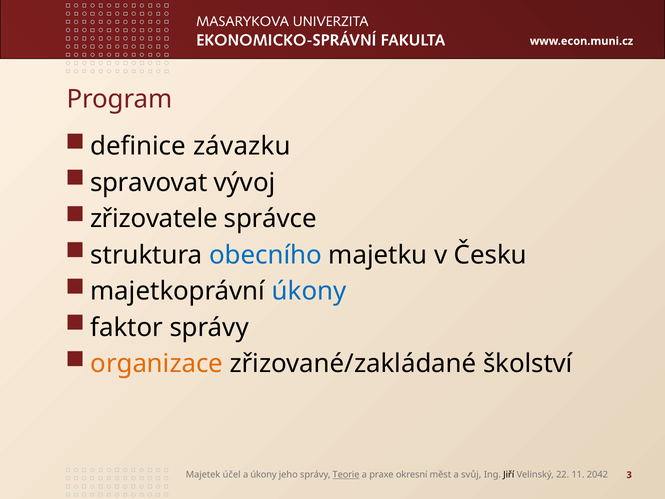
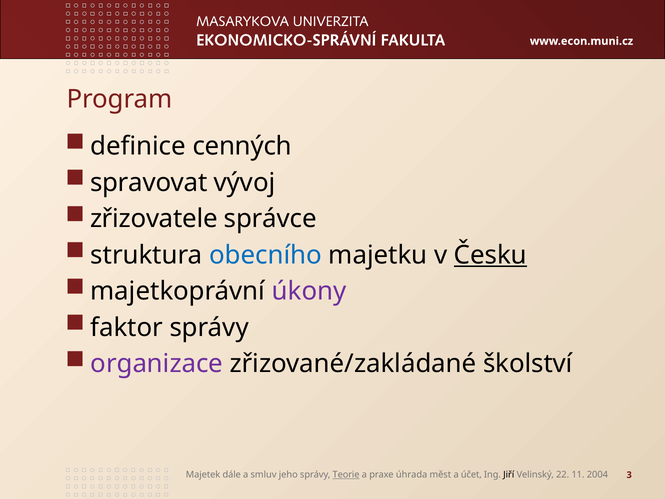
závazku: závazku -> cenných (242, 146)
Česku underline: none -> present (490, 255)
úkony colour: blue -> purple (309, 291)
organizace colour: orange -> purple (157, 364)
účel: účel -> dále (232, 475)
a úkony: úkony -> smluv (264, 475)
okresní: okresní -> úhrada (412, 475)
svůj: svůj -> účet (471, 475)
2042: 2042 -> 2004 (597, 475)
